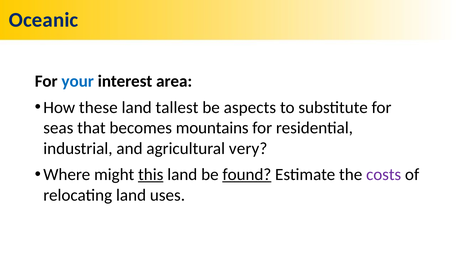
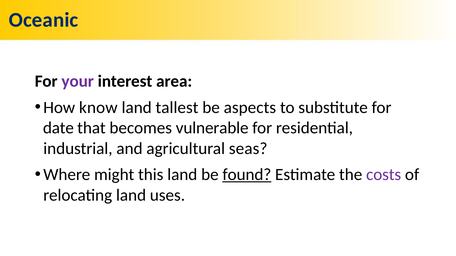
your colour: blue -> purple (78, 81)
these: these -> know (98, 108)
seas: seas -> date (58, 128)
mountains: mountains -> vulnerable (212, 128)
very: very -> seas (248, 149)
this underline: present -> none (151, 175)
